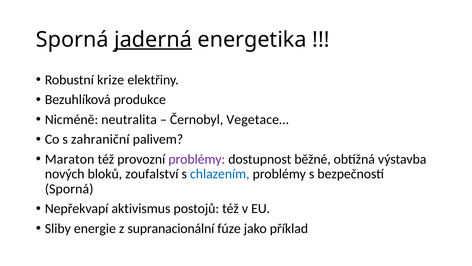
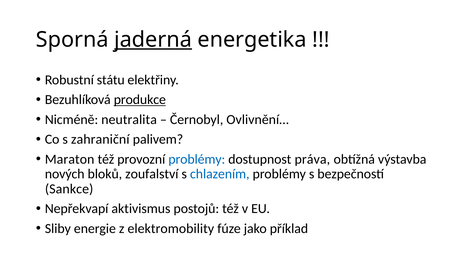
krize: krize -> státu (111, 80)
produkce underline: none -> present (140, 100)
Vegetace…: Vegetace… -> Ovlivnění… (258, 119)
problémy colour: purple -> blue (197, 159)
běžné: běžné -> práva (312, 159)
Sporná: Sporná -> Sankce (69, 189)
supranacionální: supranacionální -> elektromobility (171, 228)
